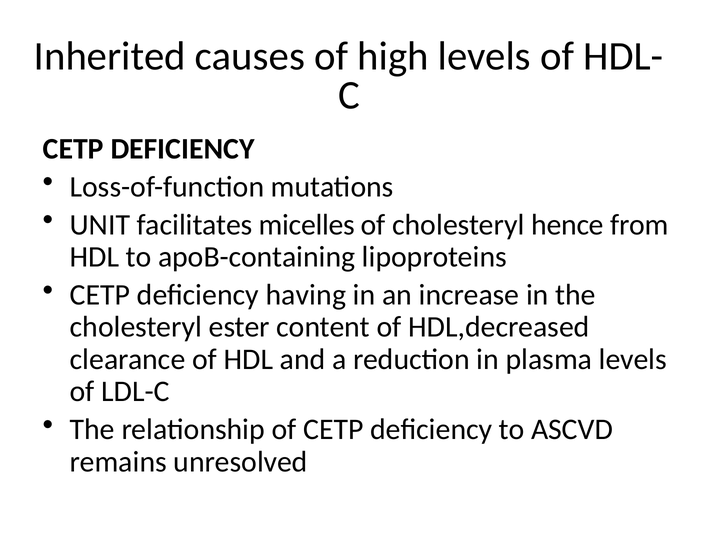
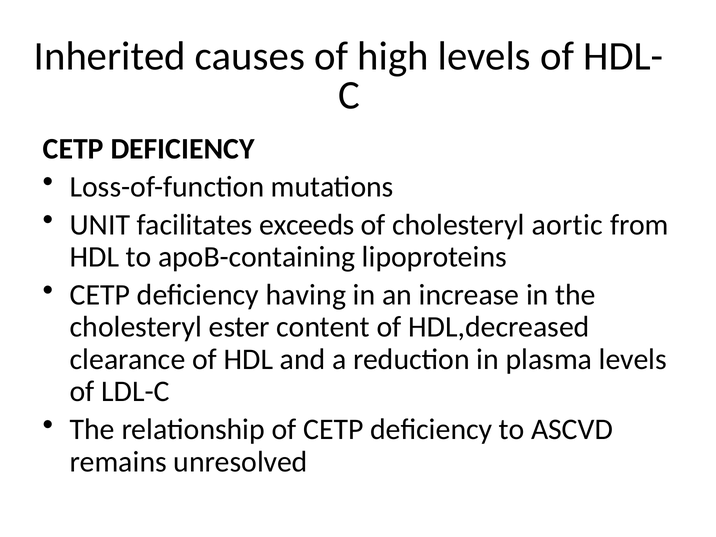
micelles: micelles -> exceeds (307, 225)
hence: hence -> aortic (567, 225)
